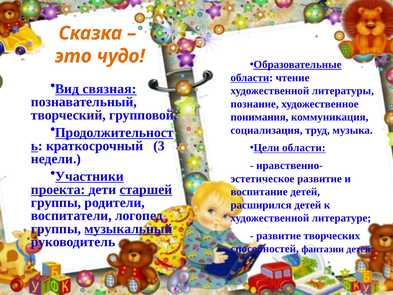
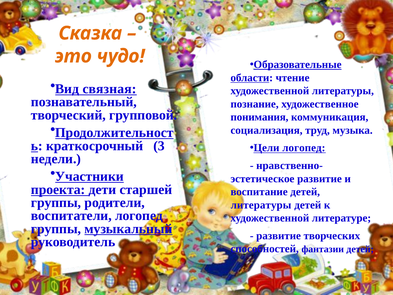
Цели области: области -> логопед (304, 148)
старшей underline: present -> none (146, 189)
расширился: расширился -> литературы (261, 205)
